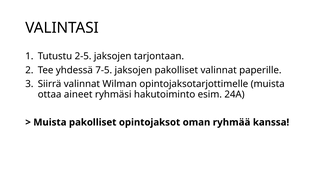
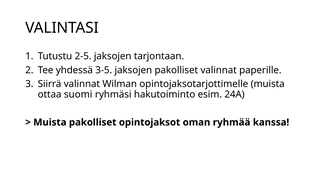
7-5: 7-5 -> 3-5 (104, 70)
aineet: aineet -> suomi (78, 94)
